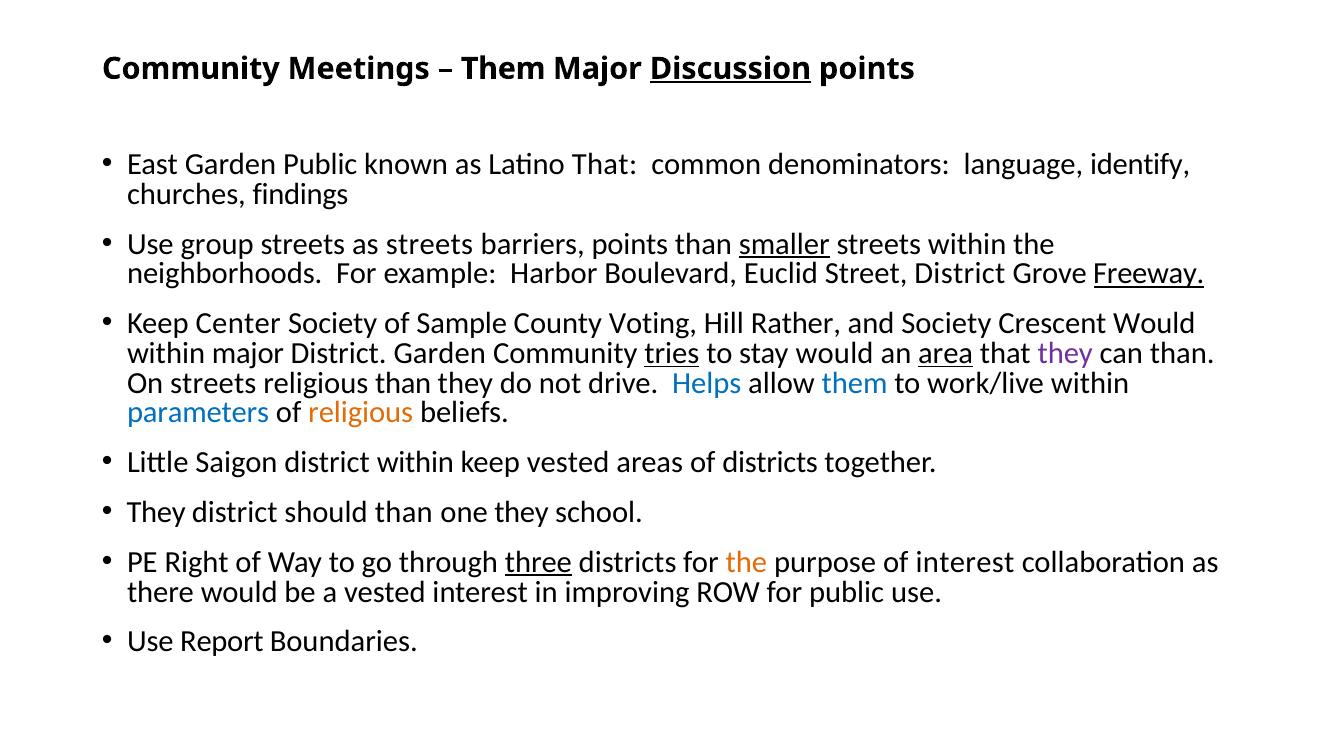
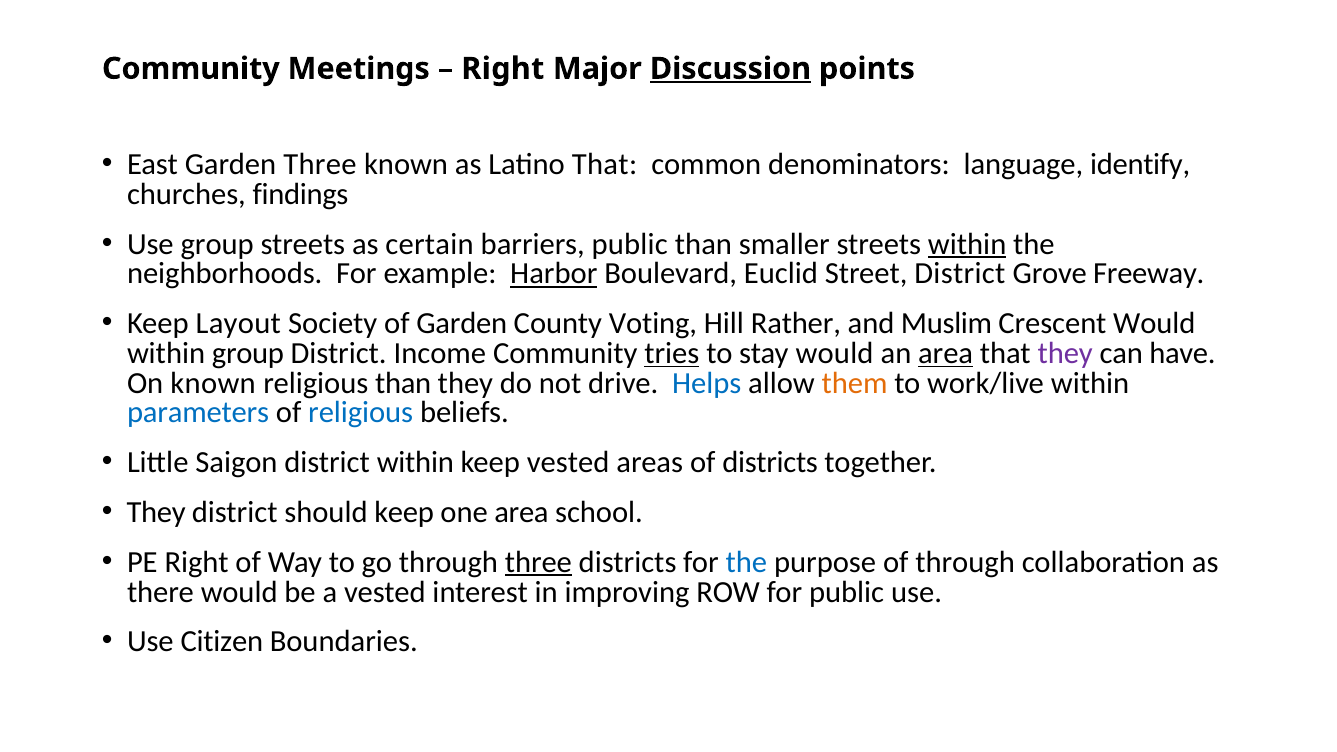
Them: Them -> Right (503, 69)
Garden Public: Public -> Three (320, 164)
as streets: streets -> certain (430, 244)
barriers points: points -> public (630, 244)
smaller underline: present -> none (784, 244)
within underline: none -> present (967, 244)
Harbor underline: none -> present (554, 274)
Freeway underline: present -> none (1149, 274)
Center: Center -> Layout (238, 324)
of Sample: Sample -> Garden (462, 324)
and Society: Society -> Muslim (947, 324)
within major: major -> group (248, 353)
District Garden: Garden -> Income (440, 353)
can than: than -> have (1182, 353)
On streets: streets -> known (213, 383)
them colour: blue -> orange (855, 383)
religious colour: orange -> blue (361, 413)
should than: than -> keep (404, 512)
one they: they -> area (521, 512)
the colour: orange -> blue (746, 562)
of interest: interest -> through (965, 562)
Report: Report -> Citizen (222, 642)
